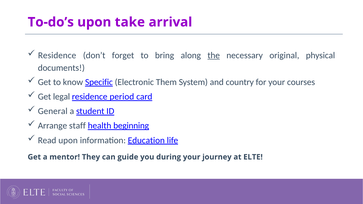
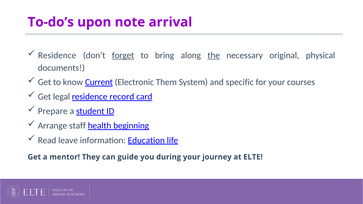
take: take -> note (130, 22)
forget underline: none -> present (123, 55)
Specific: Specific -> Current (99, 82)
country: country -> specific (240, 82)
period: period -> record (122, 97)
General: General -> Prepare (53, 111)
Read upon: upon -> leave (68, 140)
